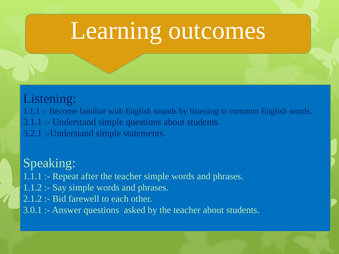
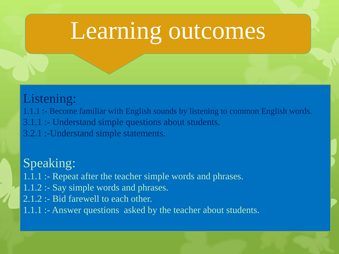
3.0.1: 3.0.1 -> 1.1.1 (33, 210)
